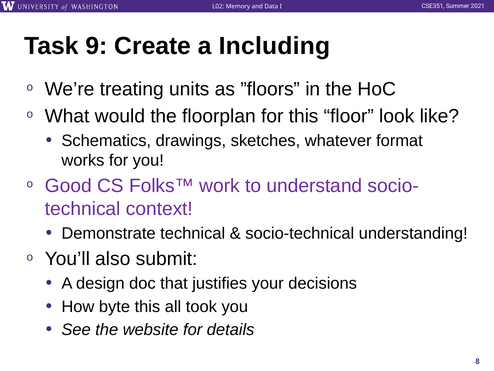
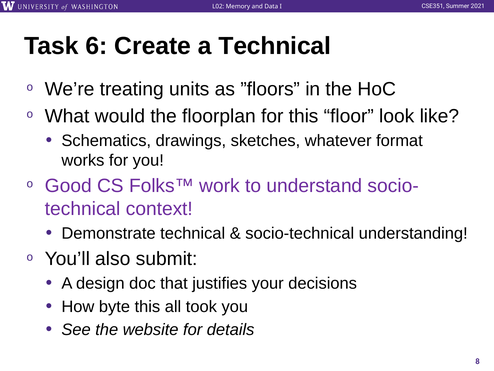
9: 9 -> 6 (96, 46)
a Including: Including -> Technical (275, 46)
